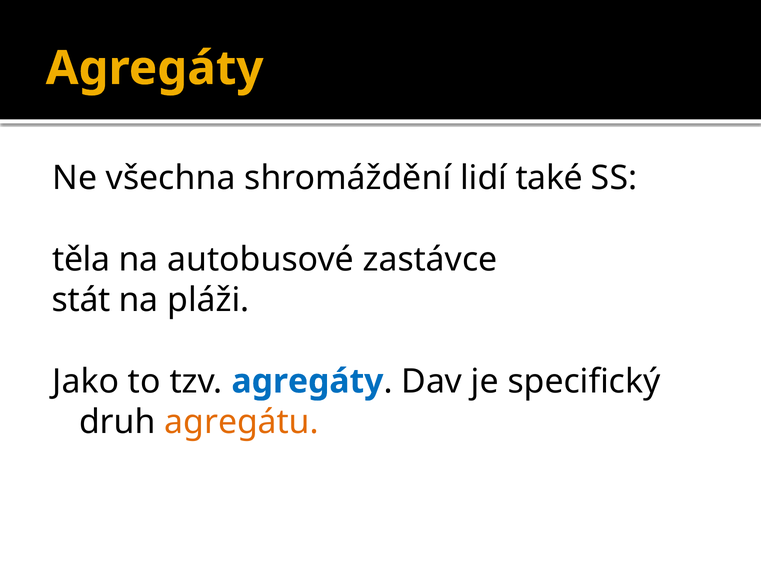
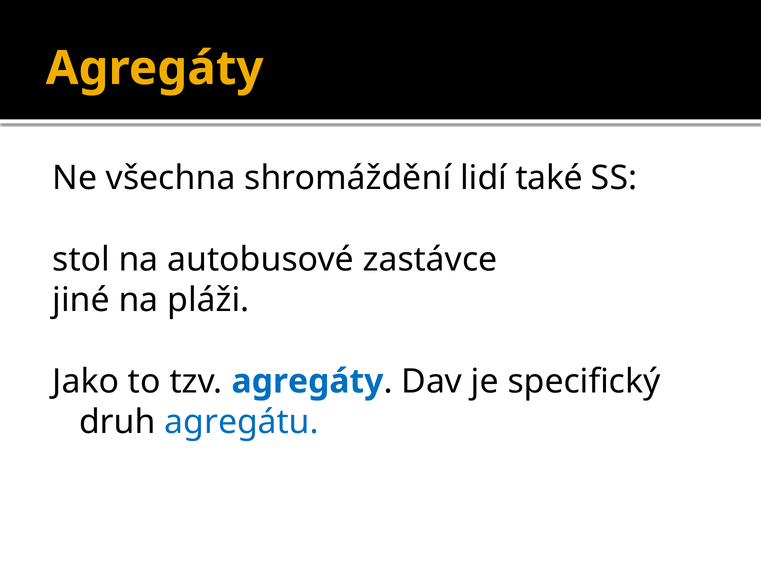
těla: těla -> stol (81, 259)
stát: stát -> jiné (81, 300)
agregátu colour: orange -> blue (242, 422)
